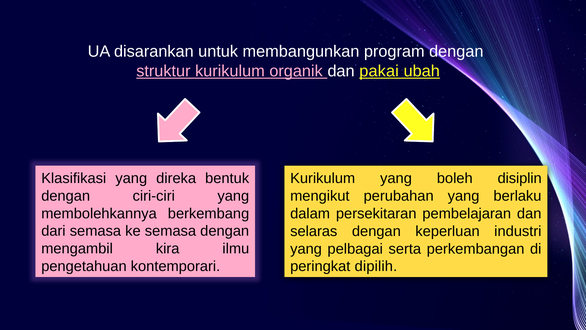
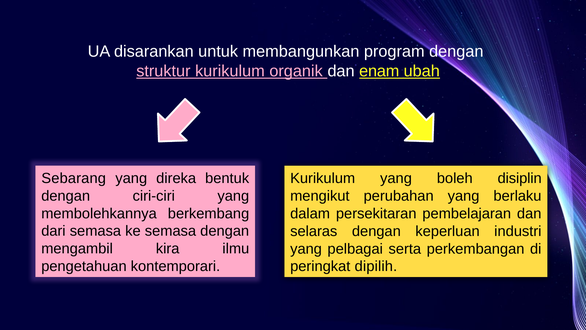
pakai: pakai -> enam (379, 71)
Klasifikasi: Klasifikasi -> Sebarang (74, 178)
